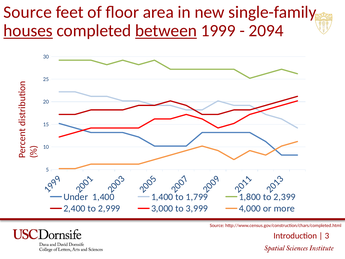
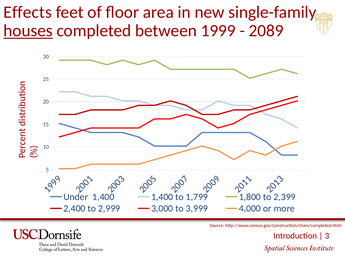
Source: Source -> Effects (28, 12)
between underline: present -> none (166, 31)
2094: 2094 -> 2089 (266, 31)
